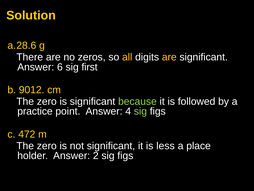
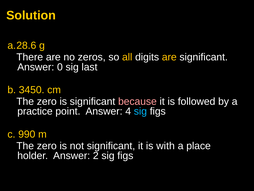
6: 6 -> 0 (60, 67)
first: first -> last (89, 67)
9012: 9012 -> 3450 (32, 90)
because colour: light green -> pink (137, 101)
sig colour: light green -> light blue (140, 111)
472: 472 -> 990 (27, 134)
less: less -> with (166, 145)
